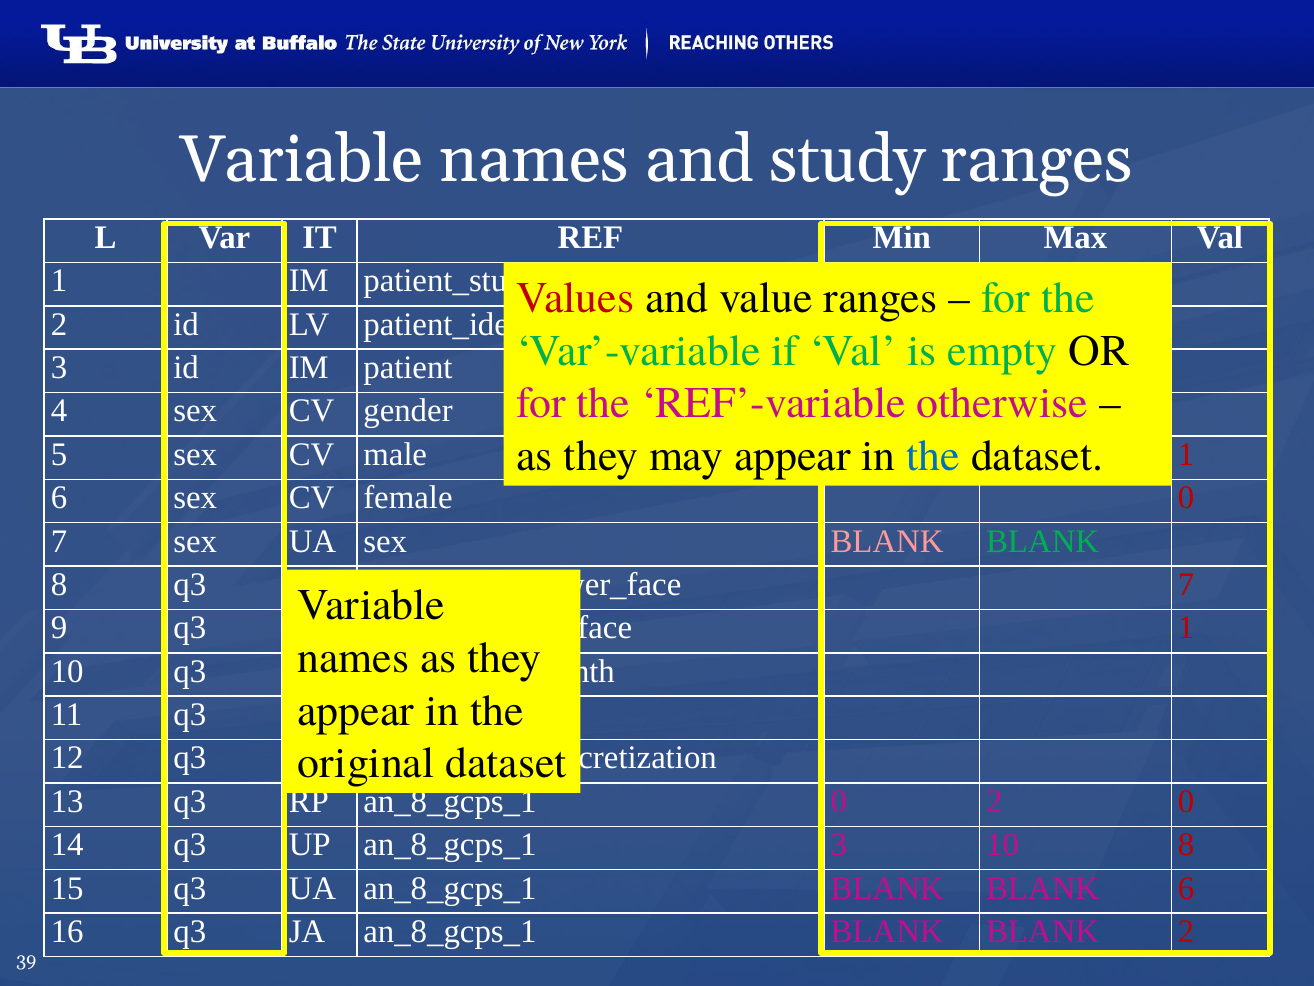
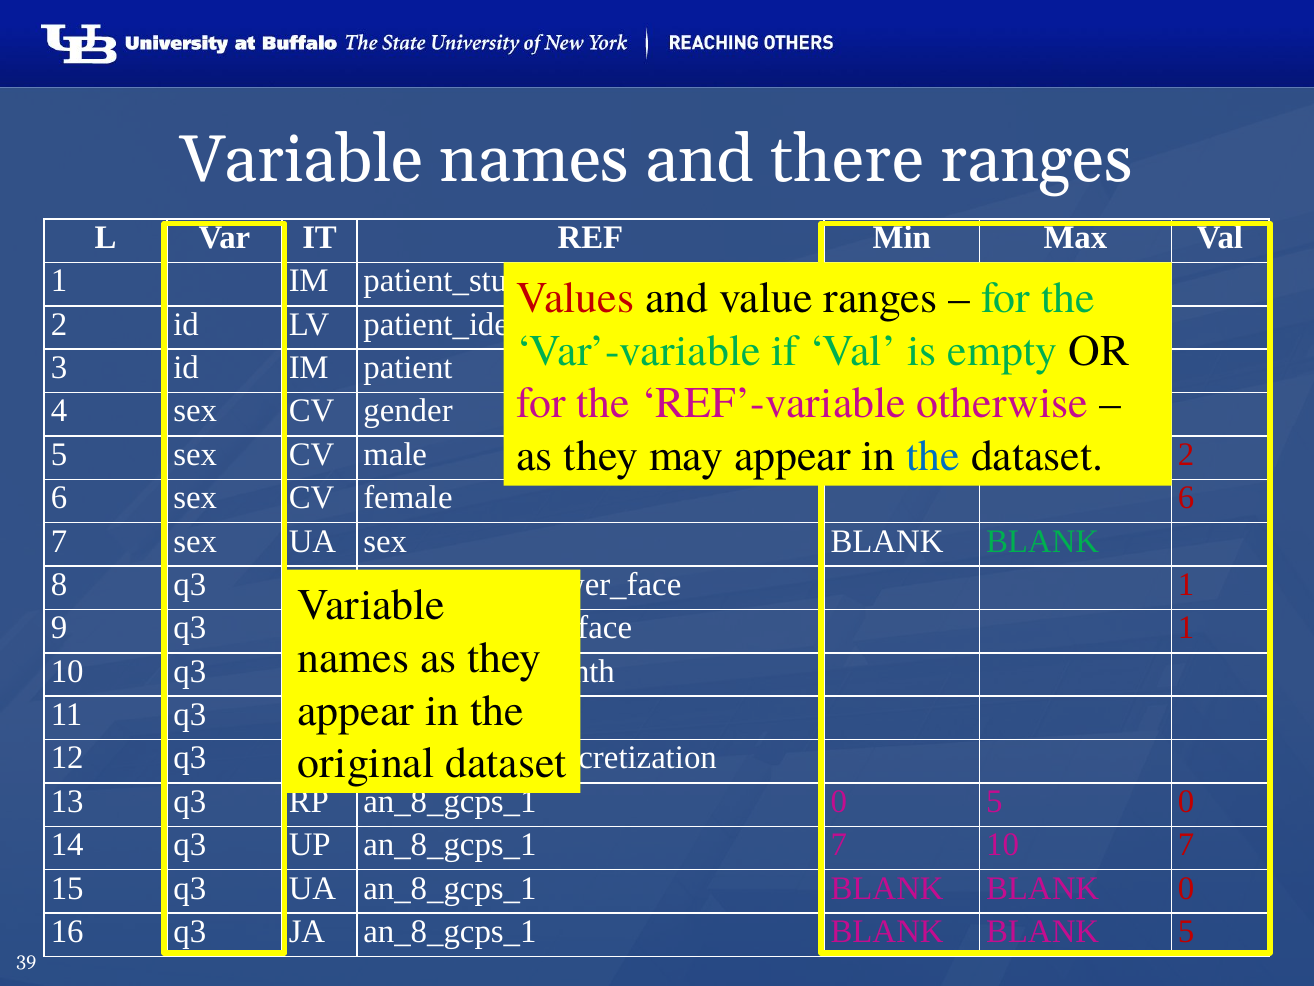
study: study -> there (847, 160)
male 1: 1 -> 2 (1186, 454)
female 0: 0 -> 6 (1186, 498)
BLANK colour: pink -> white (887, 541)
7: 7 -> 1 (1186, 584)
0 2: 2 -> 5 (994, 801)
3: 3 -> 7 (839, 844)
10 8: 8 -> 7 (1186, 844)
BLANK 6: 6 -> 0 (1186, 888)
BLANK 2: 2 -> 5 (1186, 931)
